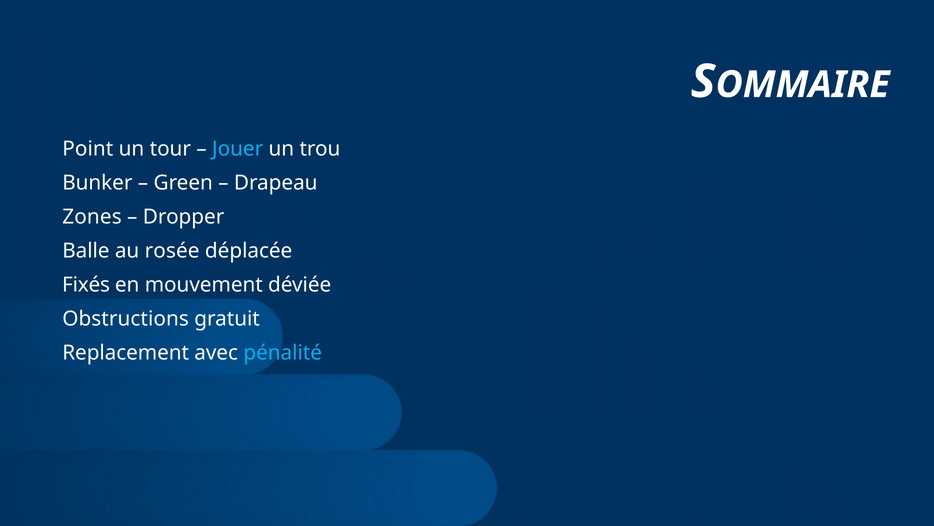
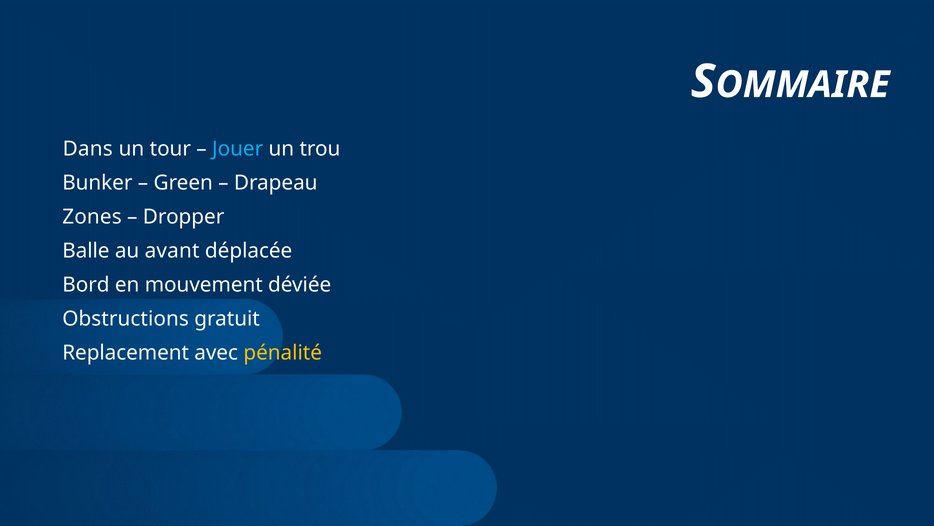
Point: Point -> Dans (88, 149)
rosée: rosée -> avant (172, 251)
Fixés: Fixés -> Bord (86, 285)
pénalité colour: light blue -> yellow (283, 352)
